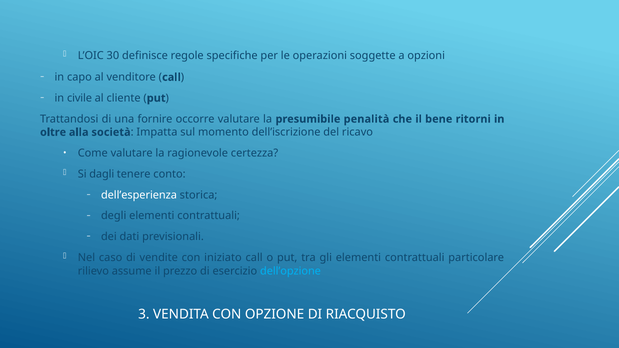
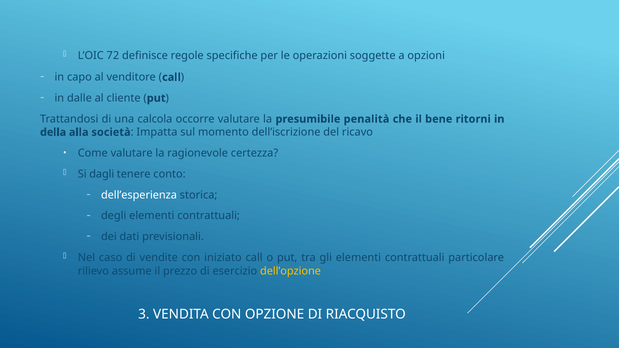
30: 30 -> 72 (113, 56)
civile: civile -> dalle (79, 98)
fornire: fornire -> calcola (155, 119)
oltre: oltre -> della (53, 132)
dell’opzione colour: light blue -> yellow (291, 271)
